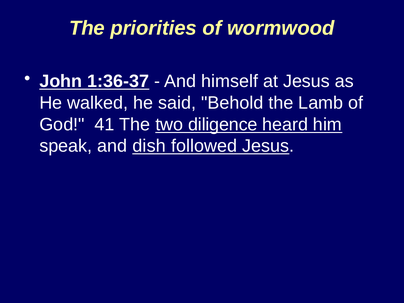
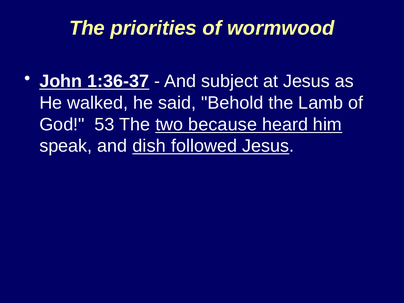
himself: himself -> subject (230, 81)
41: 41 -> 53 (105, 124)
diligence: diligence -> because (223, 124)
